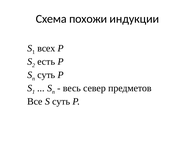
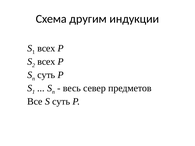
похожи: похожи -> другим (88, 19)
есть: есть -> всех (46, 62)
